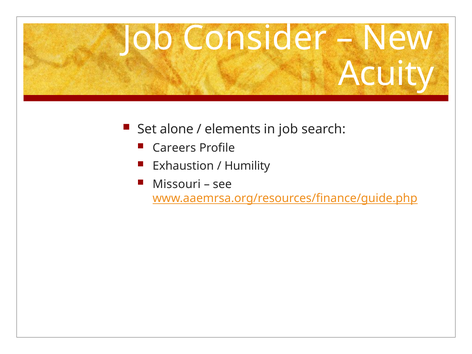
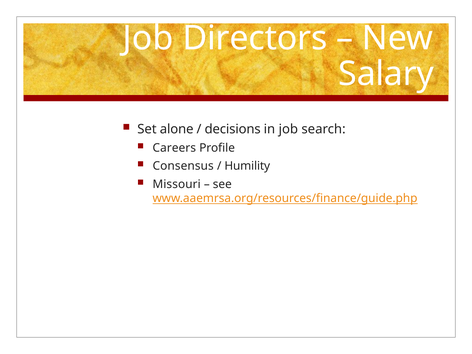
Consider: Consider -> Directors (255, 38)
Acuity: Acuity -> Salary (386, 74)
elements: elements -> decisions (233, 129)
Exhaustion: Exhaustion -> Consensus (183, 166)
